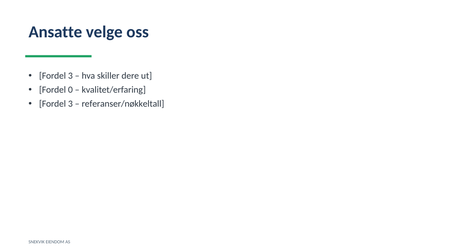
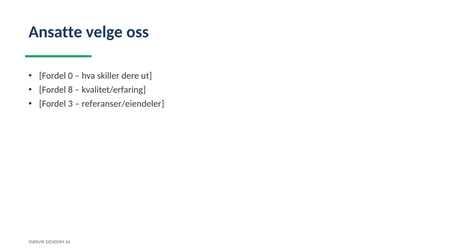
3: 3 -> 0 (70, 76)
0: 0 -> 8 (70, 90)
referanser/nøkkeltall: referanser/nøkkeltall -> referanser/eiendeler (123, 104)
